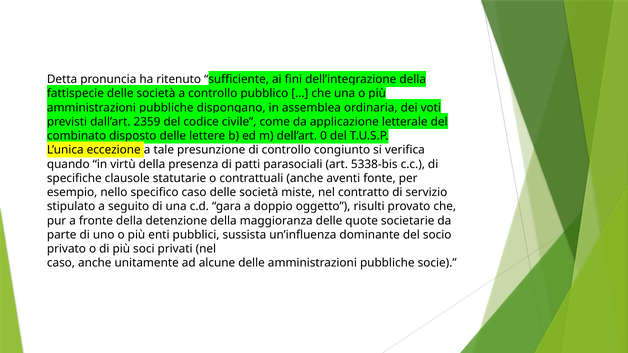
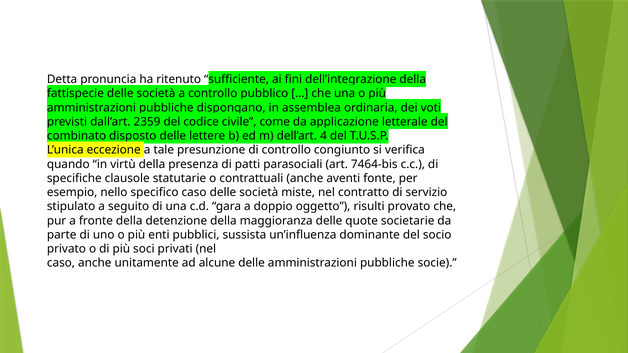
0: 0 -> 4 (324, 136)
5338-bis: 5338-bis -> 7464-bis (374, 164)
